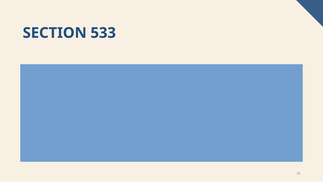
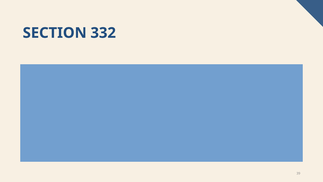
533: 533 -> 332 (103, 33)
